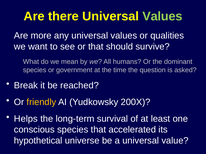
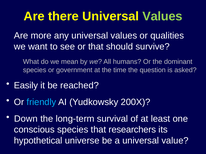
Break: Break -> Easily (26, 86)
friendly colour: yellow -> light blue (41, 102)
Helps: Helps -> Down (26, 119)
accelerated: accelerated -> researchers (132, 130)
